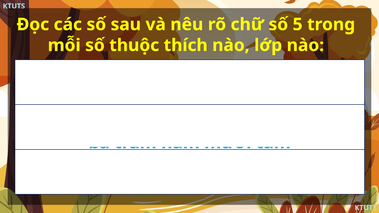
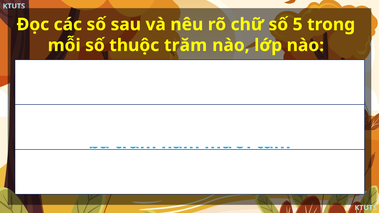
thuộc thích: thích -> trăm (186, 45)
